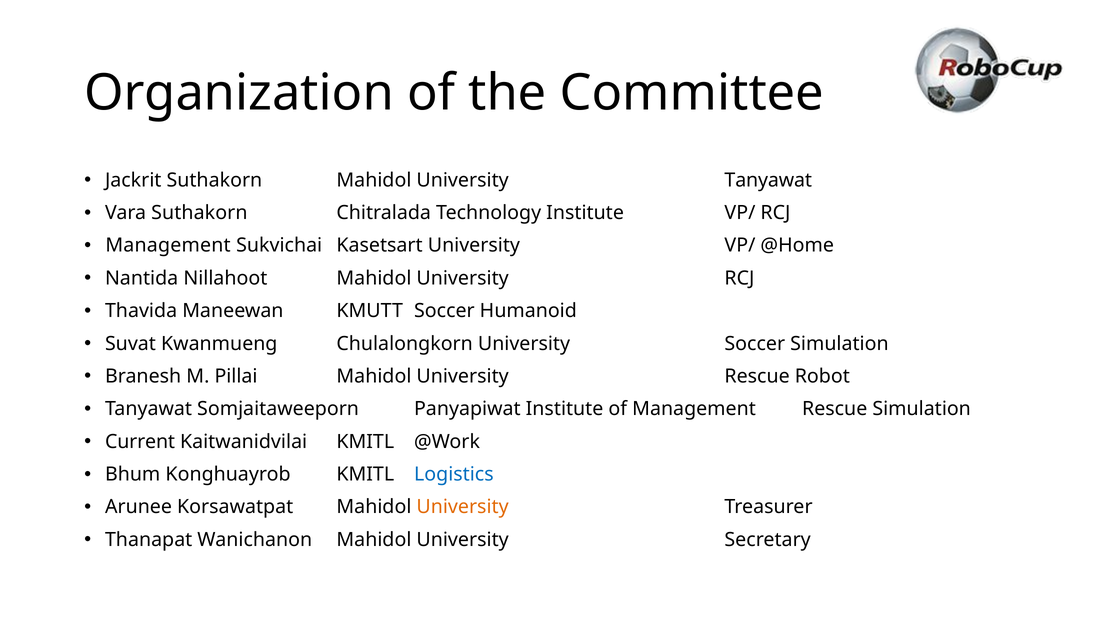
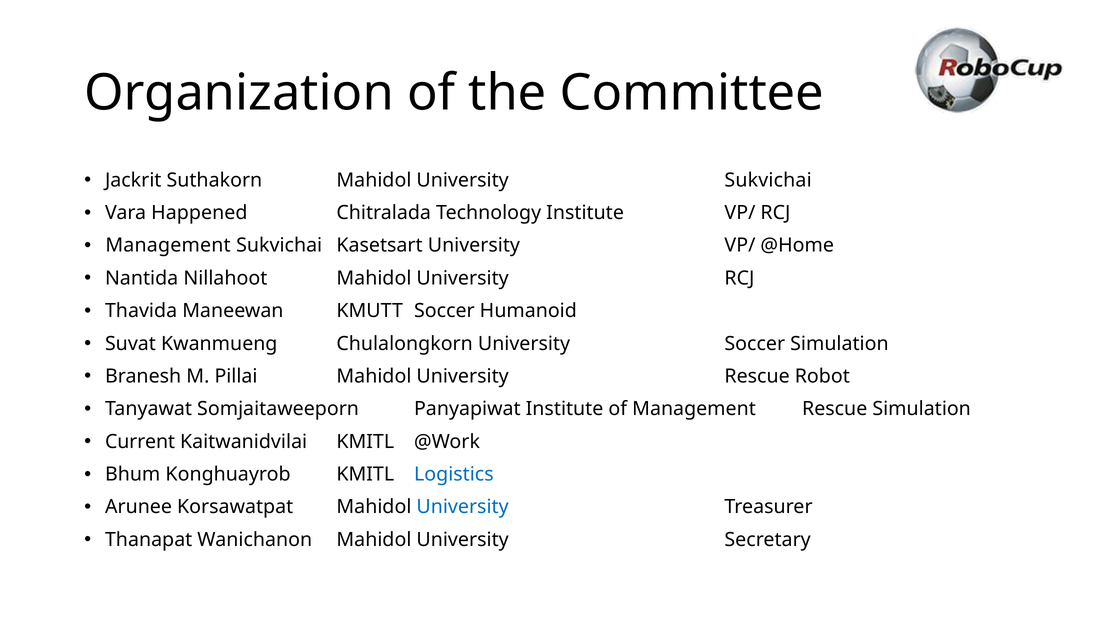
University Tanyawat: Tanyawat -> Sukvichai (768, 180)
Vara Suthakorn: Suthakorn -> Happened (199, 213)
University colour: orange -> blue (463, 507)
